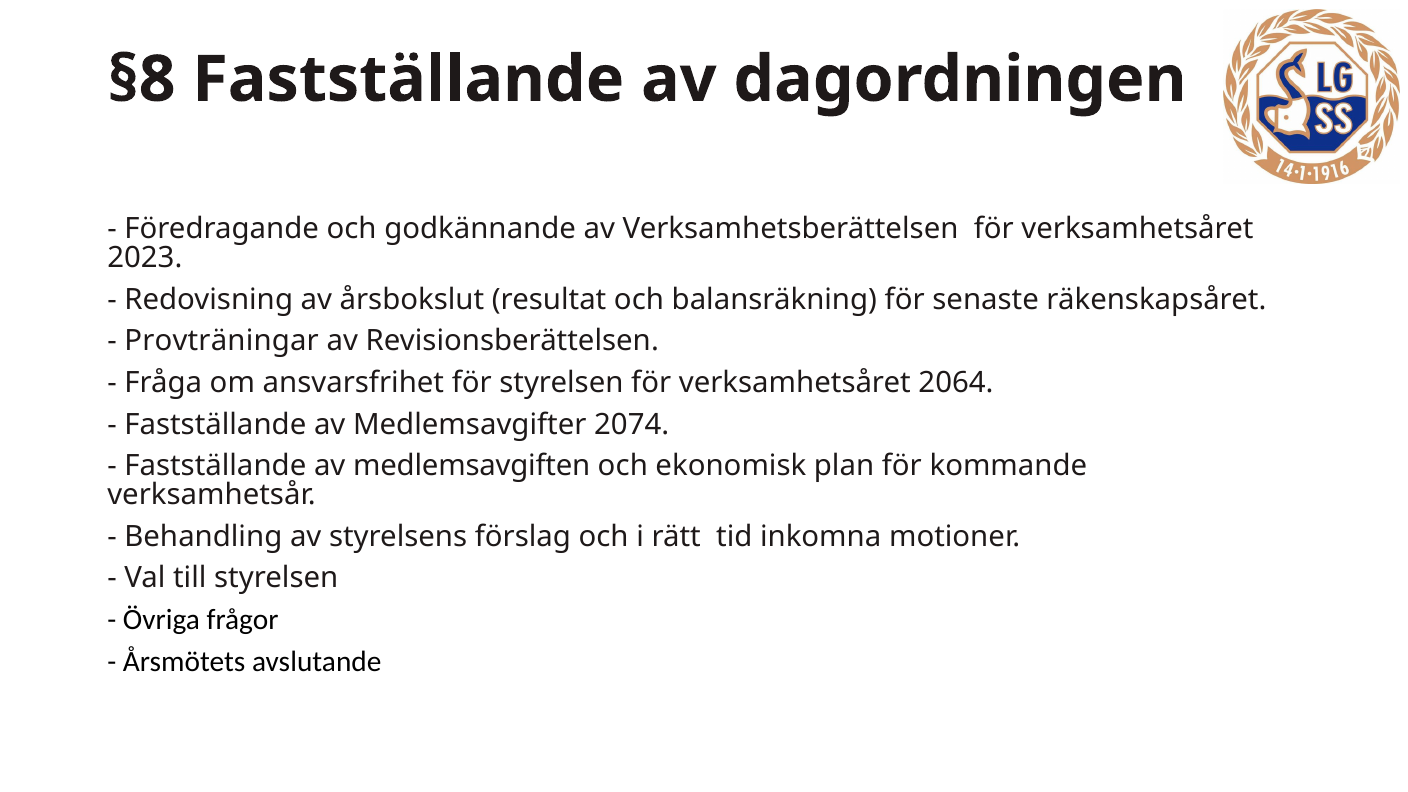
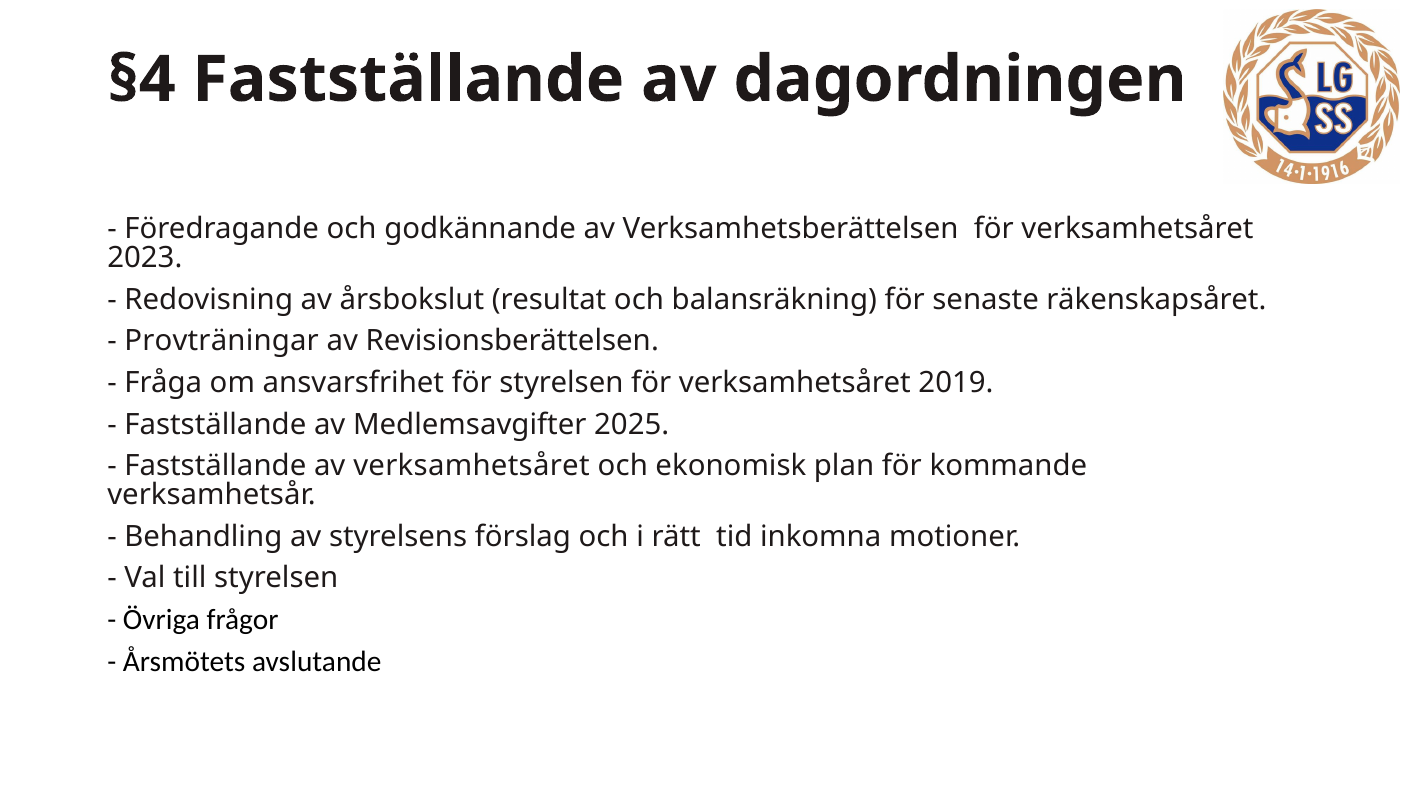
§8: §8 -> §4 (141, 80)
2064: 2064 -> 2019 (956, 383)
2074: 2074 -> 2025 (632, 425)
av medlemsavgiften: medlemsavgiften -> verksamhetsåret (471, 466)
